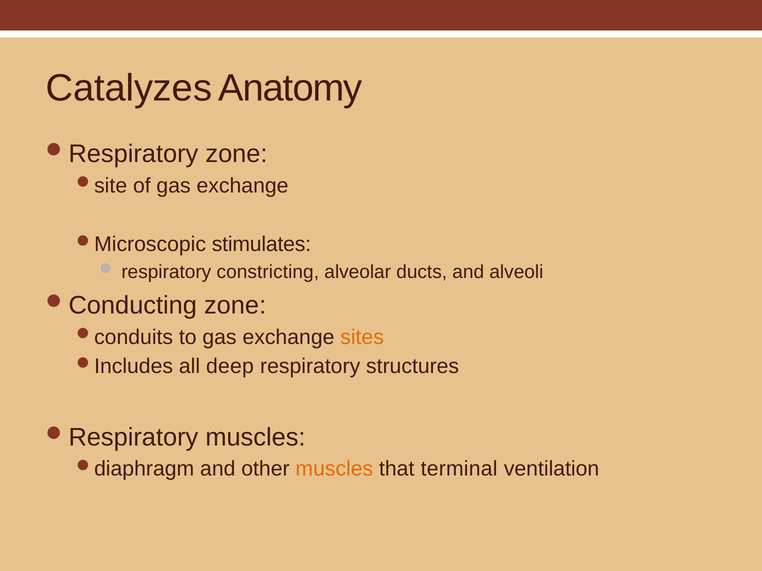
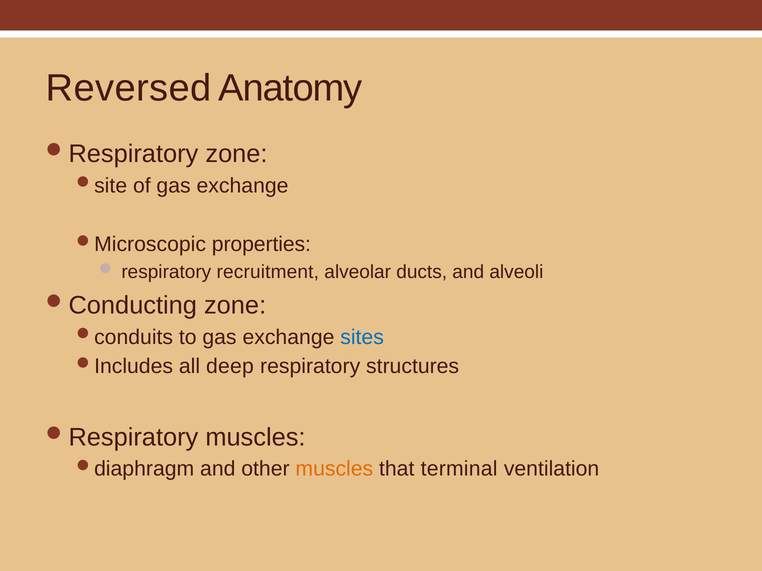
Catalyzes: Catalyzes -> Reversed (129, 88)
stimulates: stimulates -> properties (261, 245)
constricting: constricting -> recruitment (268, 272)
sites colour: orange -> blue (362, 337)
